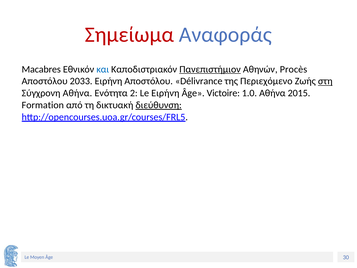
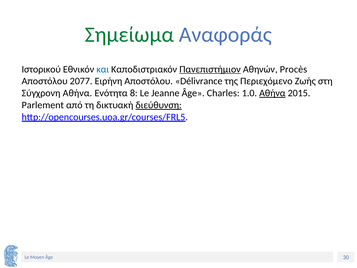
Σημείωμα colour: red -> green (129, 35)
Macabres: Macabres -> Ιστορικού (41, 69)
2033: 2033 -> 2077 (81, 81)
στη underline: present -> none (325, 81)
2: 2 -> 8 (134, 93)
Le Ειρήνη: Ειρήνη -> Jeanne (165, 93)
Victoire: Victoire -> Charles (223, 93)
Αθήνα underline: none -> present (272, 93)
Formation: Formation -> Parlement (43, 105)
